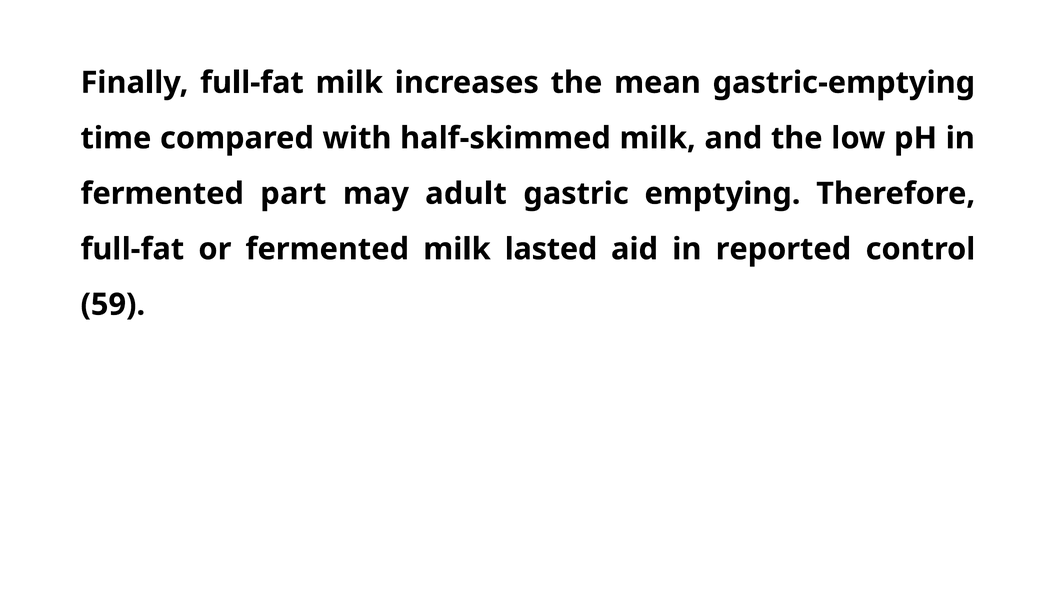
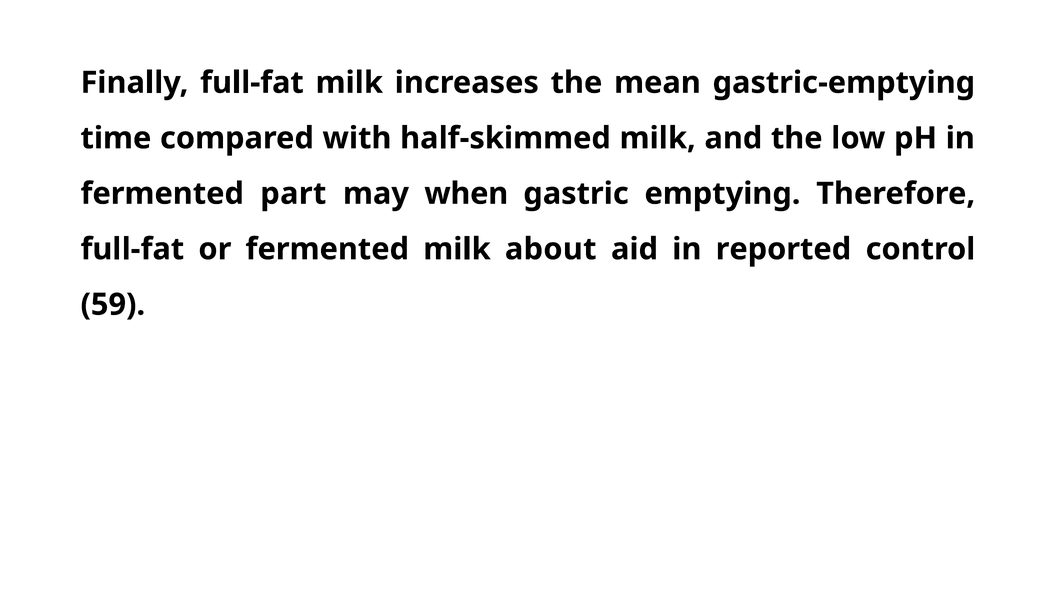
adult: adult -> when (466, 194)
lasted: lasted -> about (551, 249)
